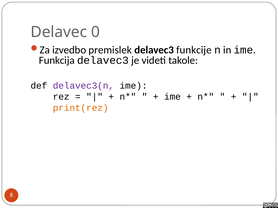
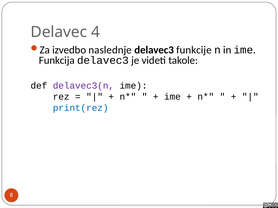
0: 0 -> 4 (96, 32)
premislek: premislek -> naslednje (110, 50)
print(rez colour: orange -> blue (81, 108)
